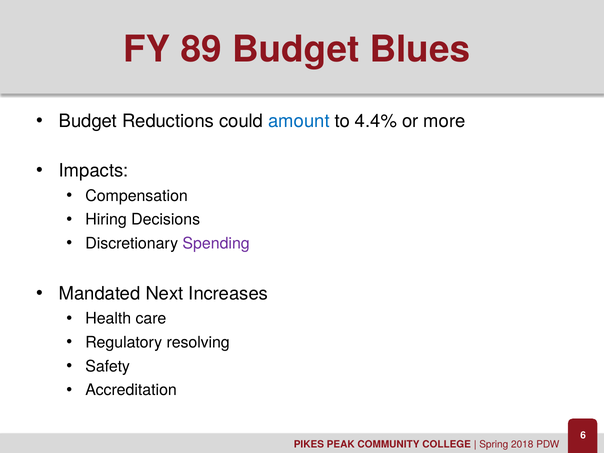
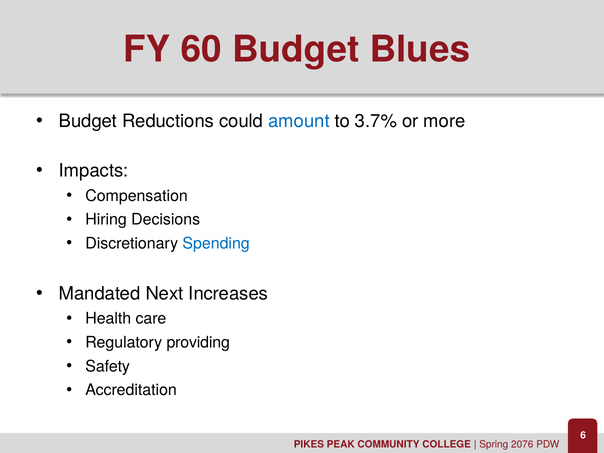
89: 89 -> 60 (201, 49)
4.4%: 4.4% -> 3.7% (376, 121)
Spending colour: purple -> blue (216, 244)
resolving: resolving -> providing (198, 343)
2018: 2018 -> 2076 (522, 444)
